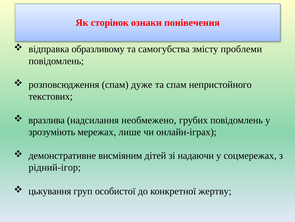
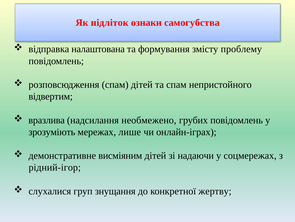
сторінок: сторінок -> підліток (110, 23)
понівечення: понівечення -> самогубства (192, 23)
образливому: образливому -> налаштована (98, 49)
самогубства: самогубства -> формування (164, 49)
проблеми: проблеми -> проблему (241, 49)
спам дуже: дуже -> дітей (142, 84)
текстових: текстових -> відвертим (51, 96)
цькування: цькування -> слухалися (50, 191)
особистої: особистої -> знущання (115, 191)
